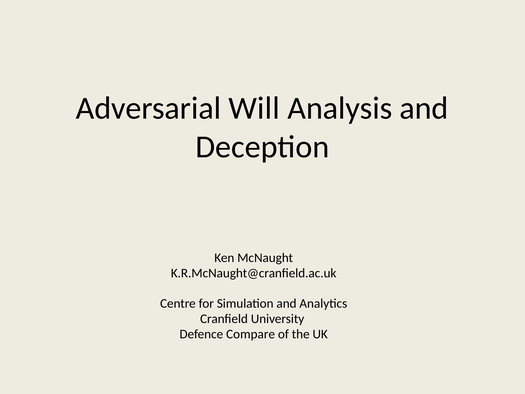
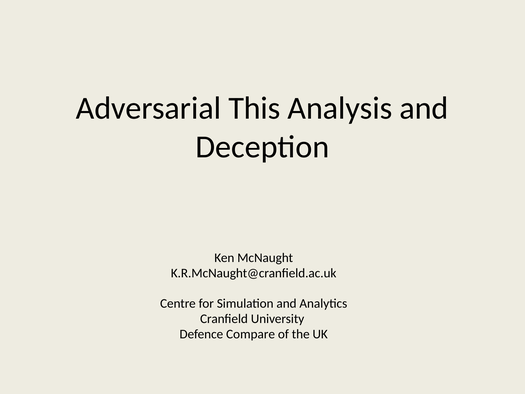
Will: Will -> This (254, 108)
